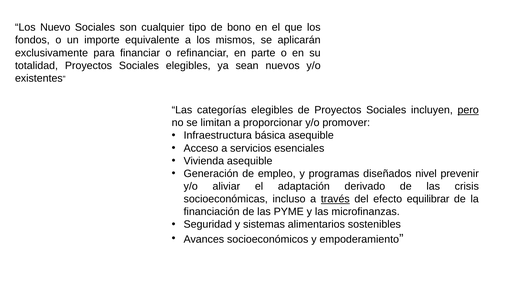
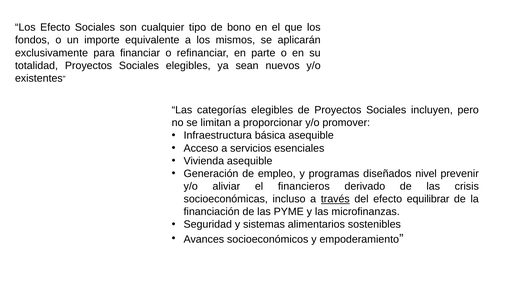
Los Nuevo: Nuevo -> Efecto (55, 27)
pero underline: present -> none (468, 110)
adaptación: adaptación -> financieros (304, 186)
